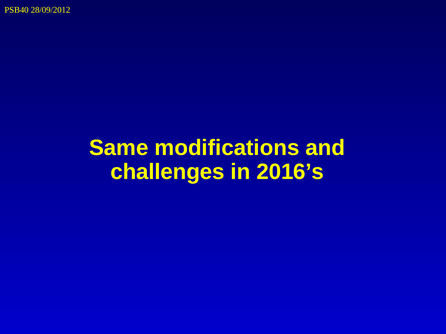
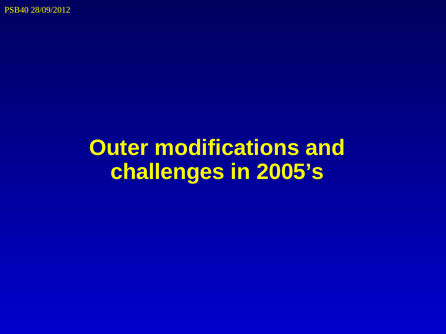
Same: Same -> Outer (119, 148)
2016’s: 2016’s -> 2005’s (290, 172)
